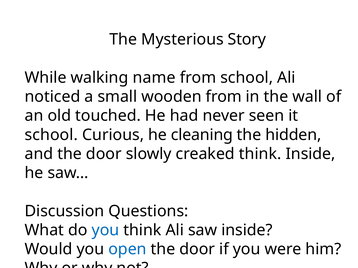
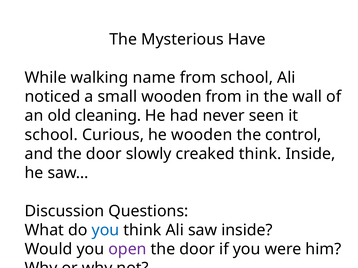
Mysterious Story: Story -> Have (247, 40)
touched: touched -> cleaning (108, 116)
he cleaning: cleaning -> wooden (202, 135)
hidden: hidden -> control (293, 135)
open colour: blue -> purple (127, 250)
